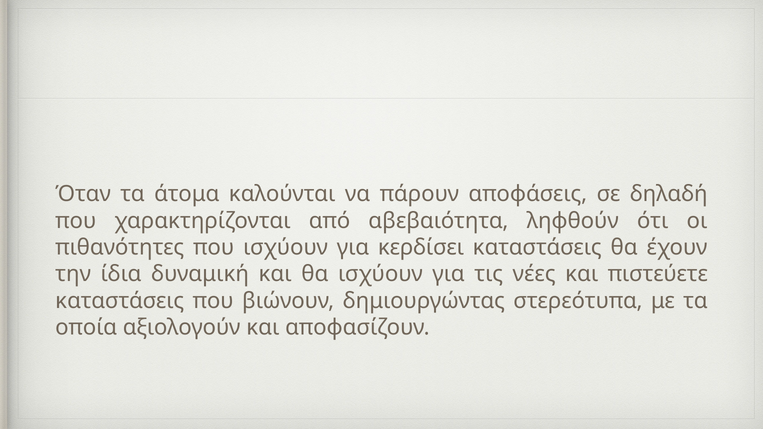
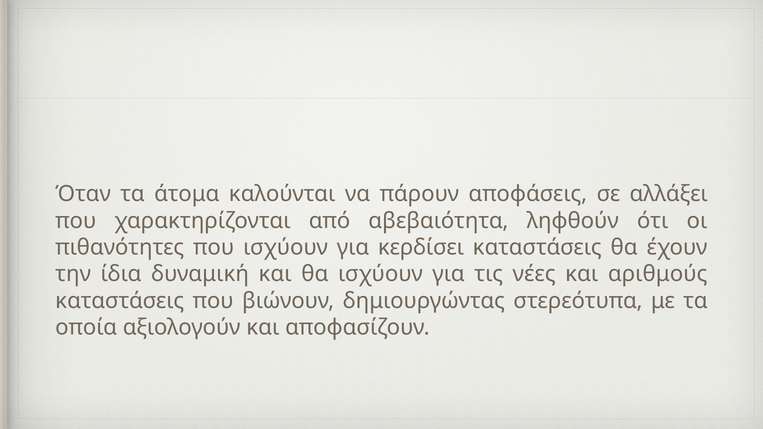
δηλαδή: δηλαδή -> αλλάξει (669, 194)
πιστεύετε: πιστεύετε -> αριθμούς (658, 274)
